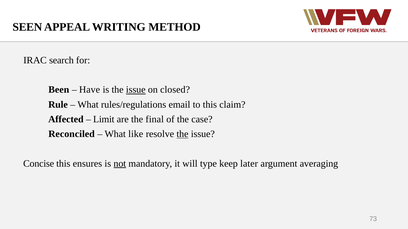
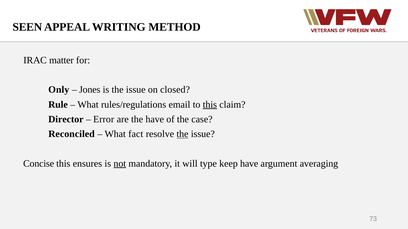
search: search -> matter (61, 60)
Been: Been -> Only (59, 90)
Have: Have -> Jones (90, 90)
issue underline: present -> none (136, 90)
this underline: none -> present (210, 105)
Affected: Affected -> Director (66, 119)
Limit: Limit -> Error (104, 119)
the final: final -> have (155, 119)
like: like -> fact (136, 134)
keep later: later -> have (249, 164)
